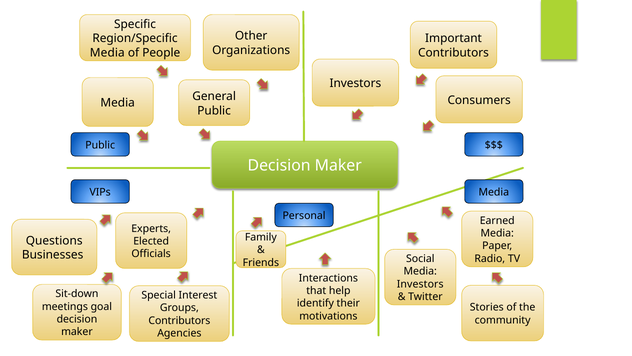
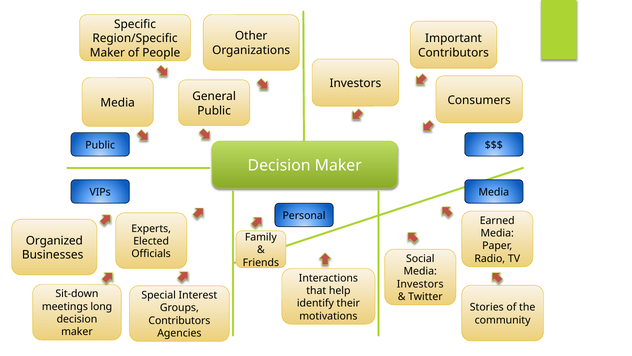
Media: Media -> Maker (107, 53)
Questions: Questions -> Organized (54, 240)
goal: goal -> long (101, 306)
